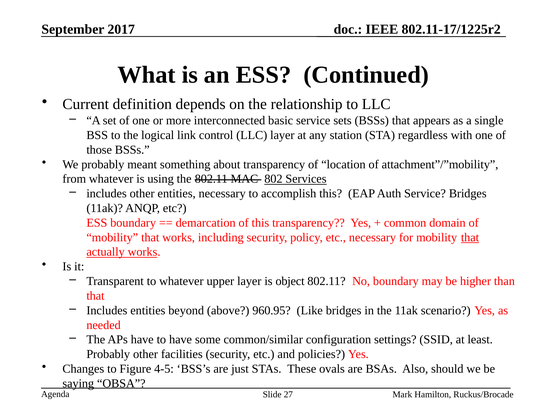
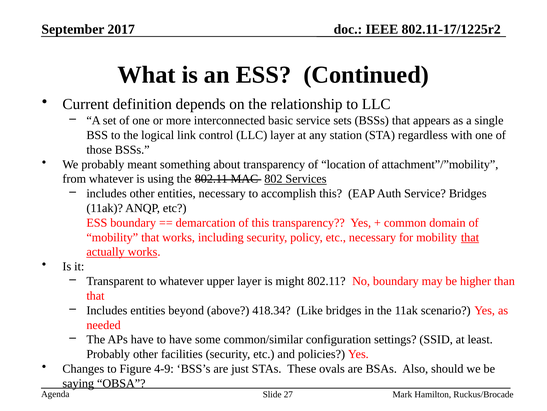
object: object -> might (290, 281)
960.95: 960.95 -> 418.34 (272, 310)
4-5: 4-5 -> 4-9 (164, 368)
